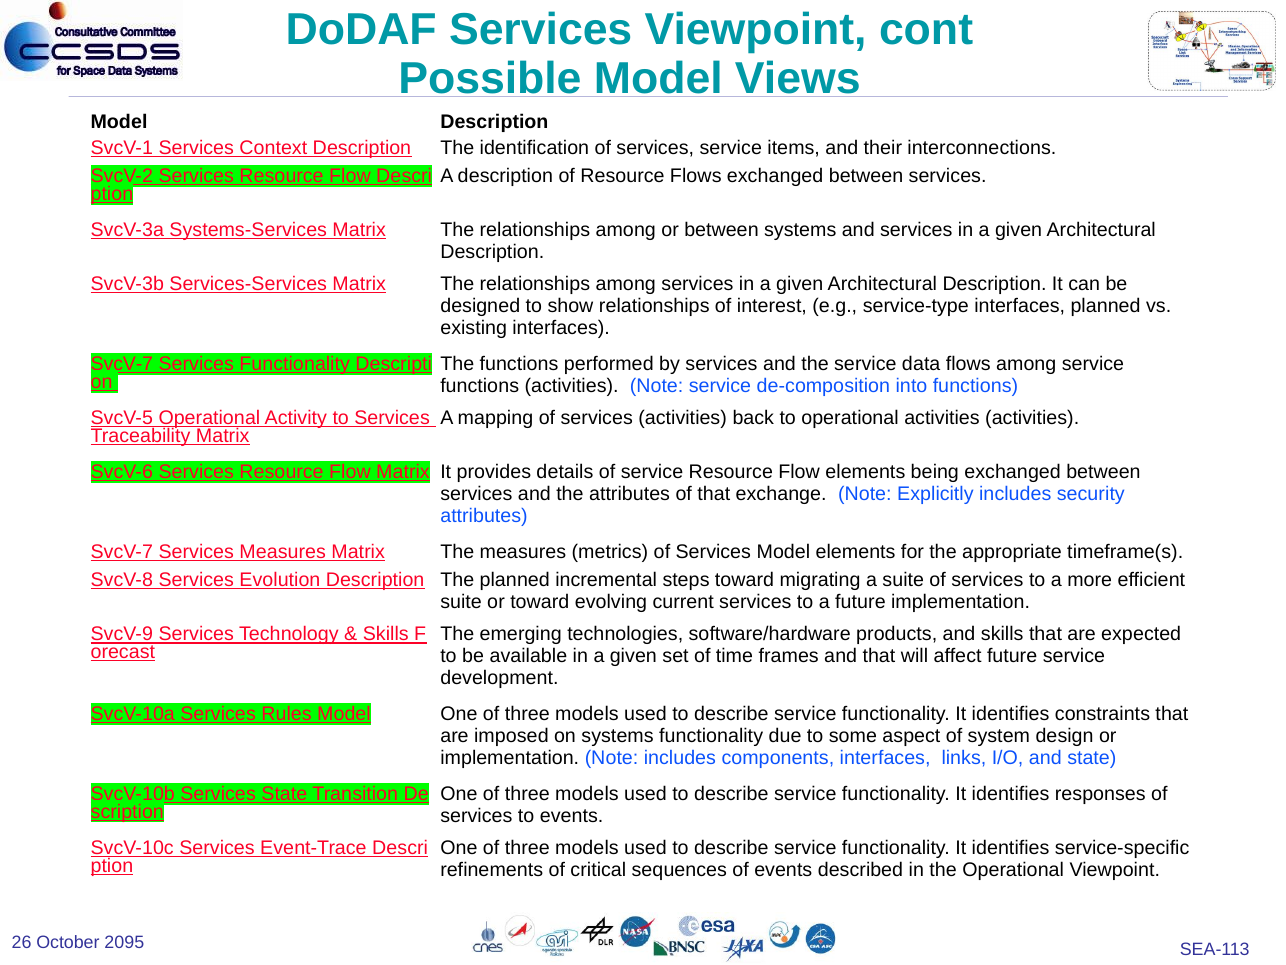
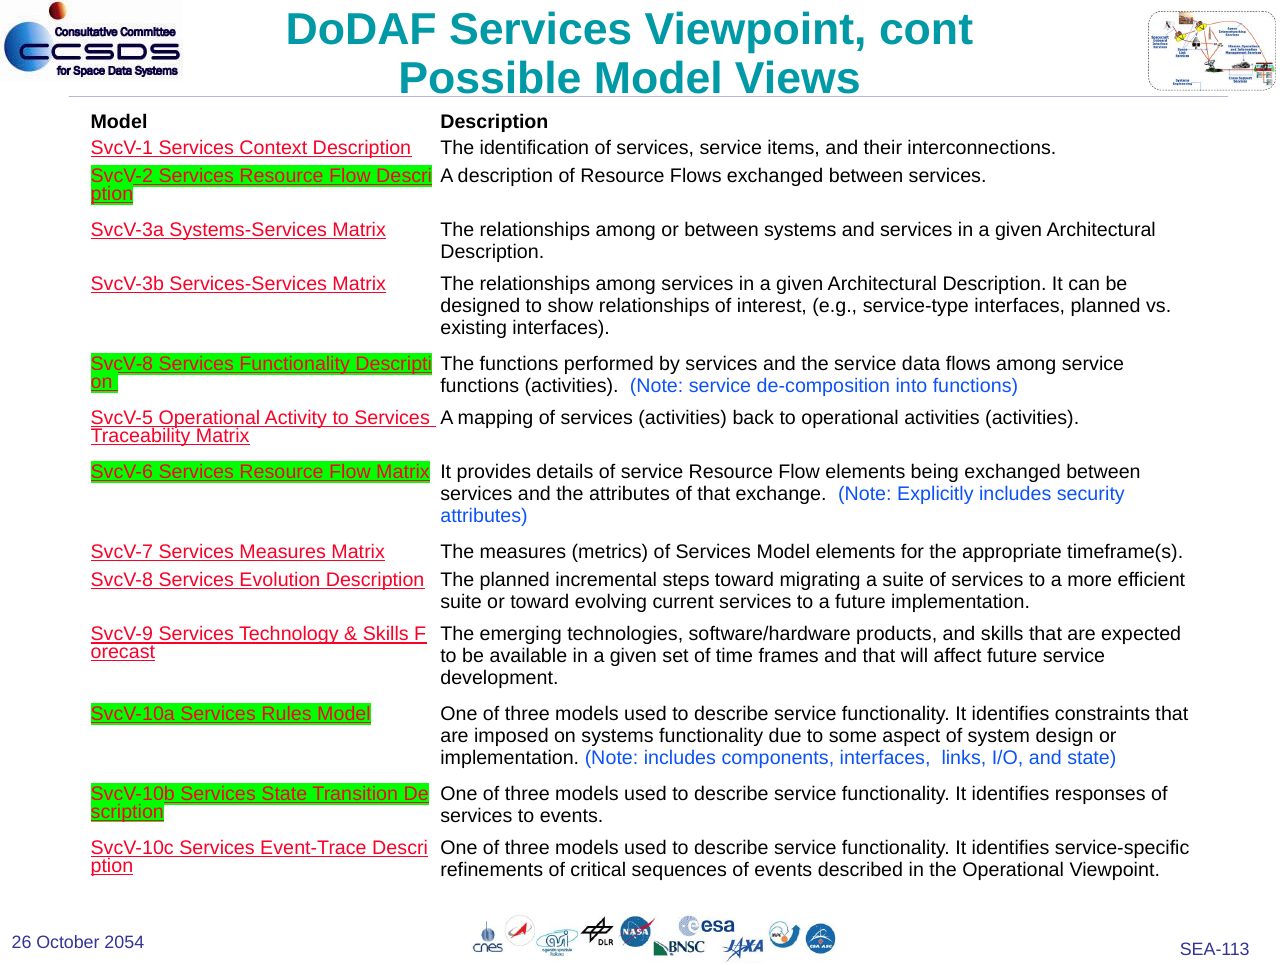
SvcV-7: SvcV-7 -> SvcV-8 (122, 364)
2095: 2095 -> 2054 (124, 942)
